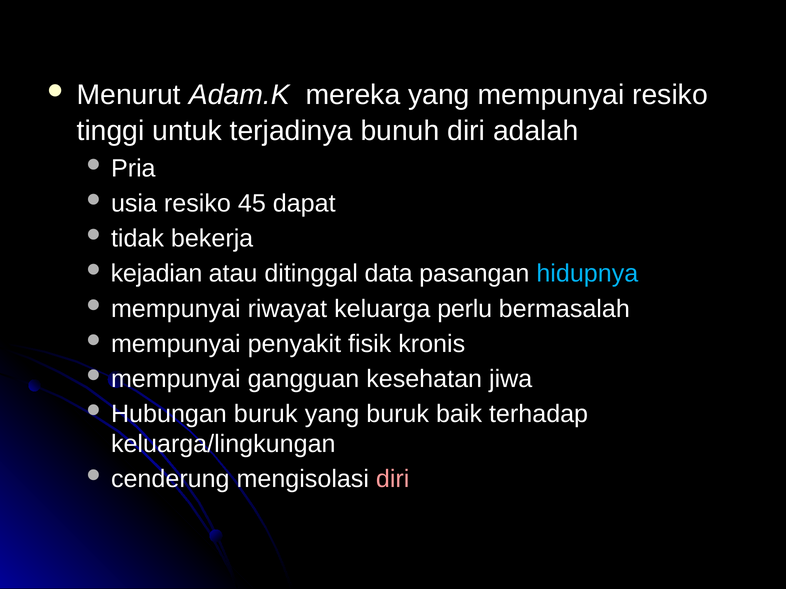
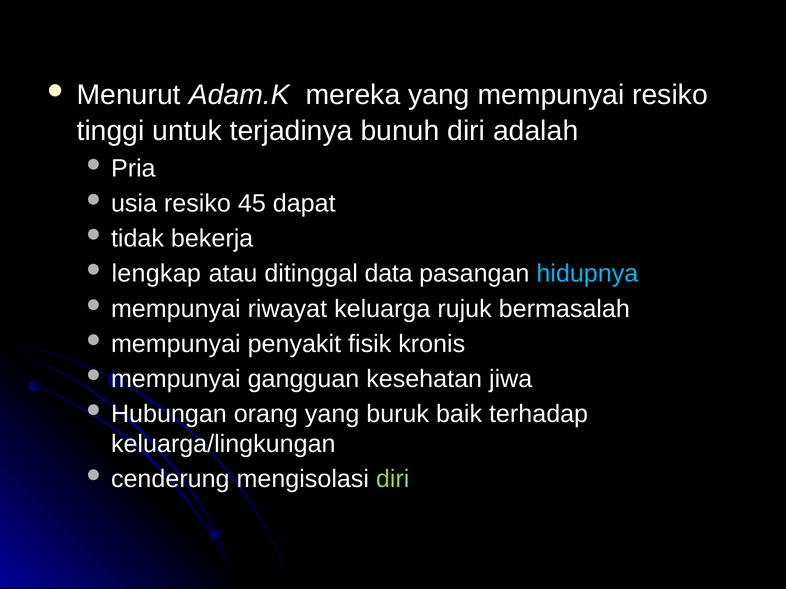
kejadian: kejadian -> lengkap (156, 274)
perlu: perlu -> rujuk (465, 309)
Hubungan buruk: buruk -> orang (266, 414)
diri colour: pink -> light green (393, 480)
